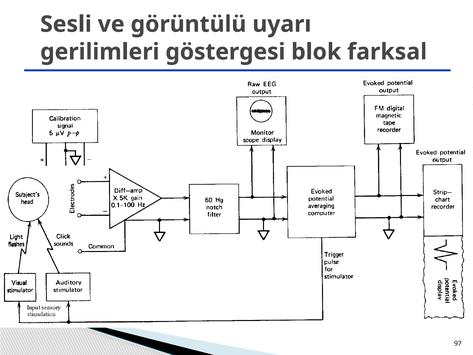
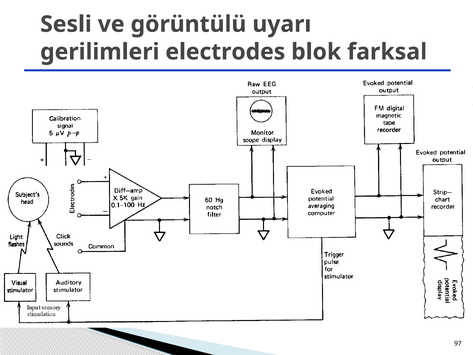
göstergesi: göstergesi -> electrodes (225, 52)
